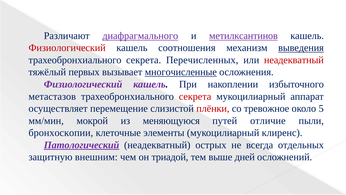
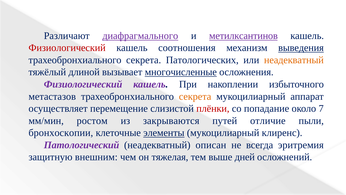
Перечисленных: Перечисленных -> Патологических (202, 60)
неадекватный colour: red -> orange (294, 60)
первых: первых -> длиной (84, 72)
секрета colour: red -> orange (195, 96)
тревожное: тревожное -> попадание (267, 108)
5: 5 -> 7 (321, 108)
мокрой: мокрой -> ростом (92, 120)
меняющуюся: меняющуюся -> закрываются (171, 120)
элементы underline: none -> present (164, 133)
Патологический underline: present -> none (82, 145)
острых: острых -> описан (211, 145)
отдельных: отдельных -> эритремия (301, 145)
триадой: триадой -> тяжелая (170, 157)
